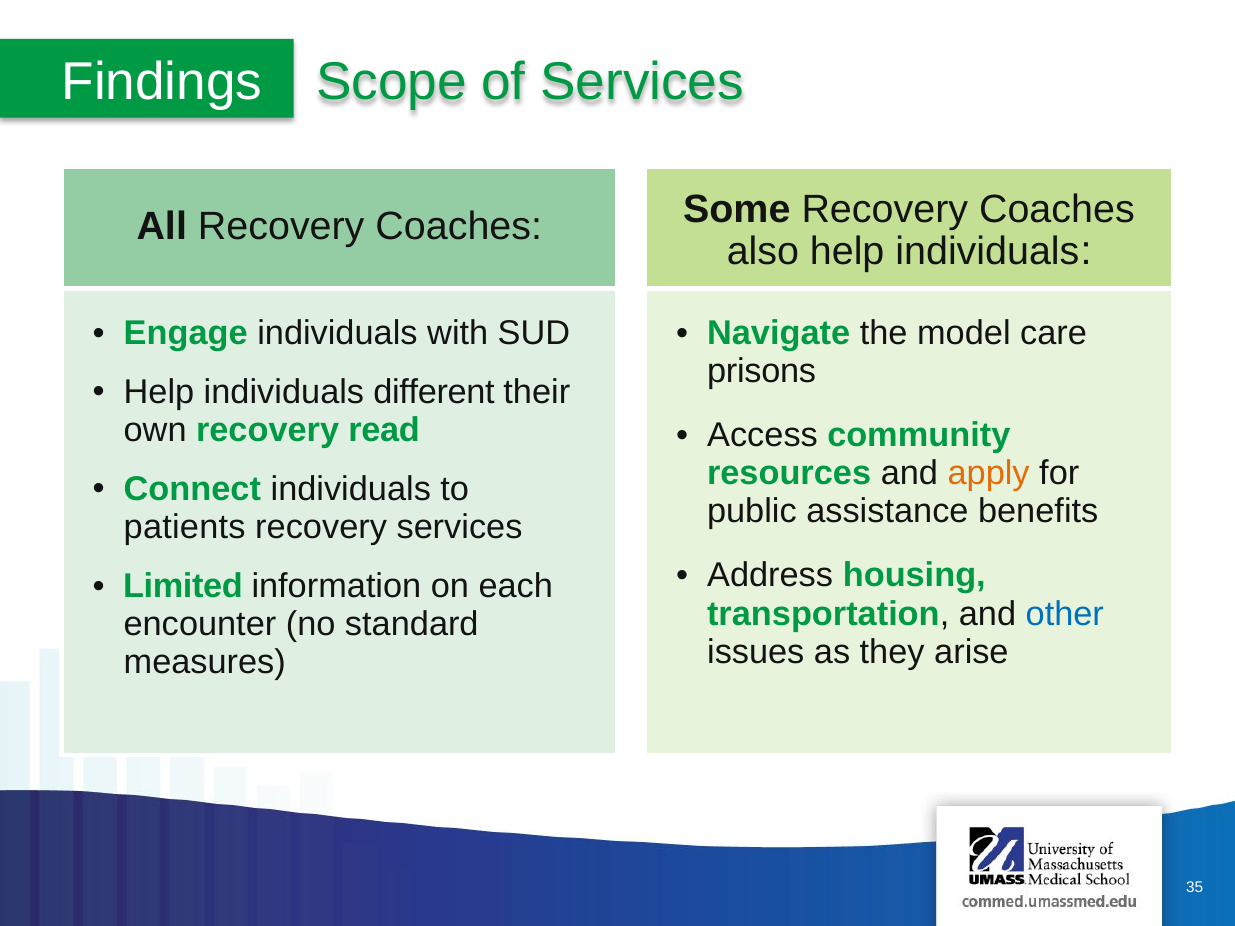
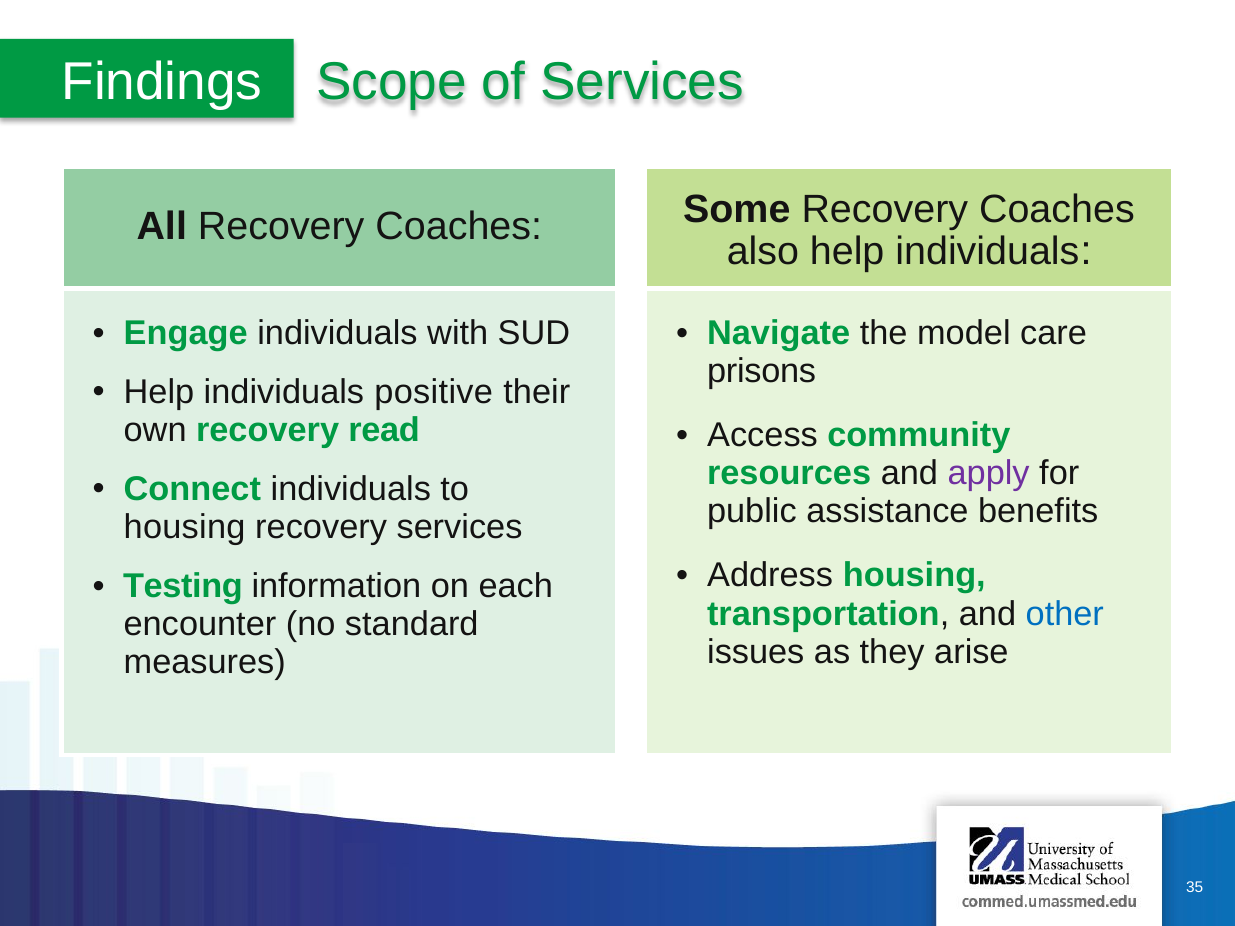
different: different -> positive (434, 392)
apply colour: orange -> purple (989, 474)
patients: patients -> housing (185, 527)
Limited: Limited -> Testing (183, 586)
